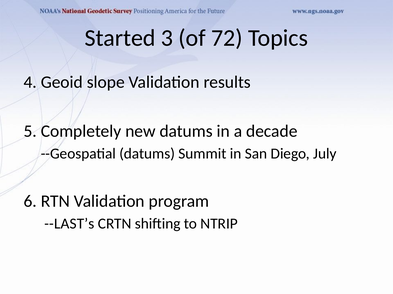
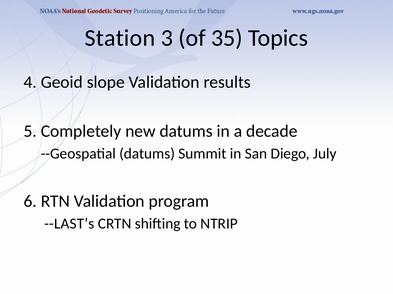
Started: Started -> Station (120, 38)
72: 72 -> 35 (227, 38)
